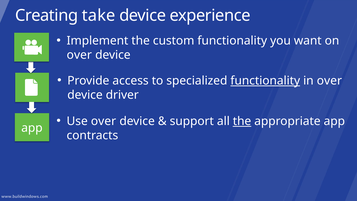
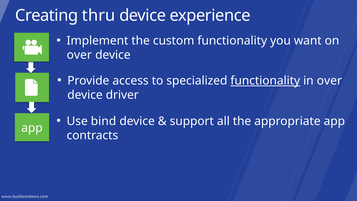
take: take -> thru (99, 15)
Use over: over -> bind (104, 121)
the underline: present -> none (242, 121)
